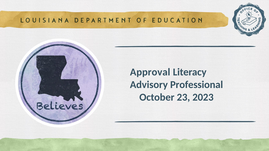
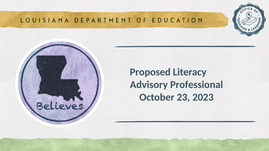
Approval: Approval -> Proposed (150, 72)
